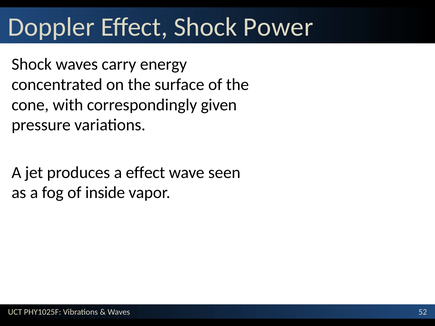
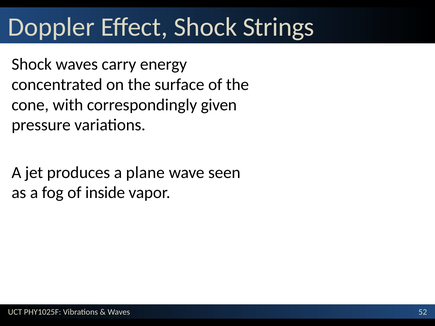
Power: Power -> Strings (279, 27)
a effect: effect -> plane (145, 173)
